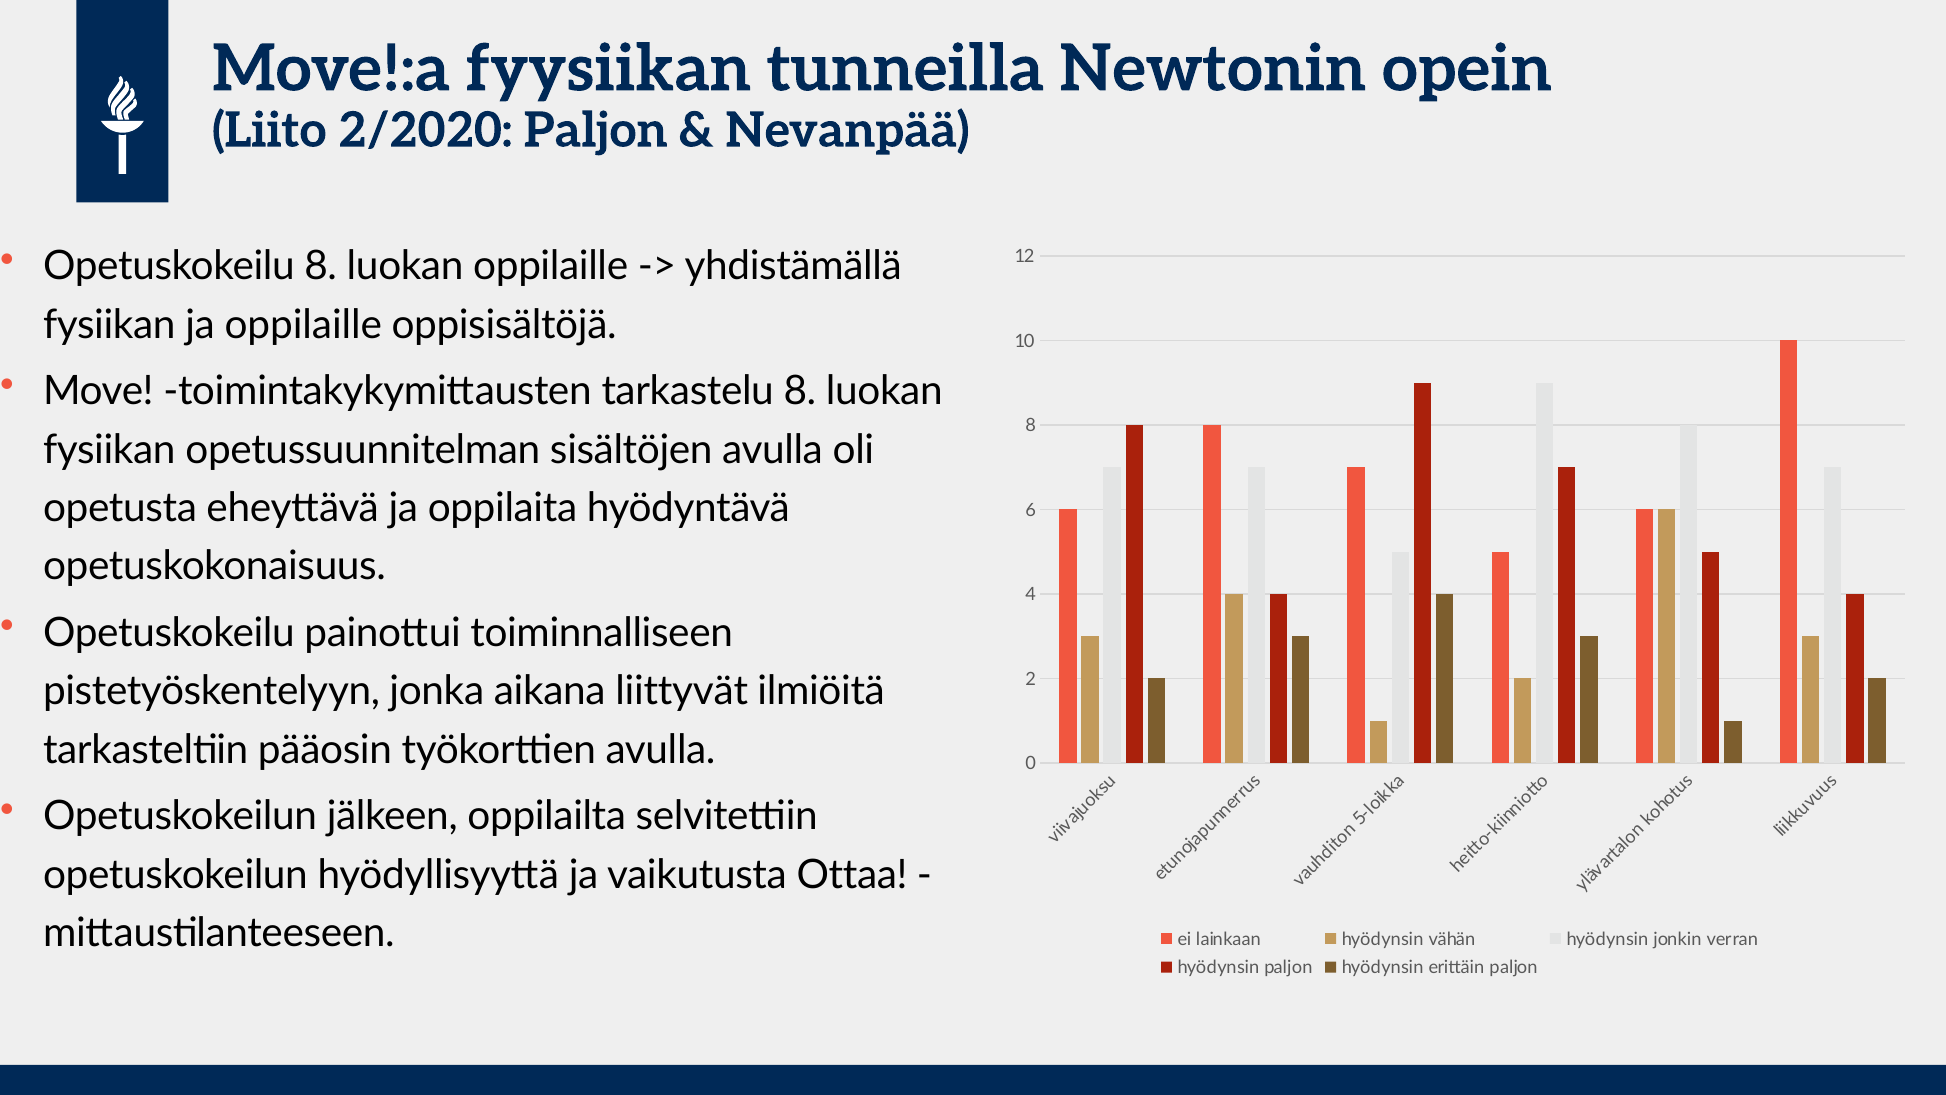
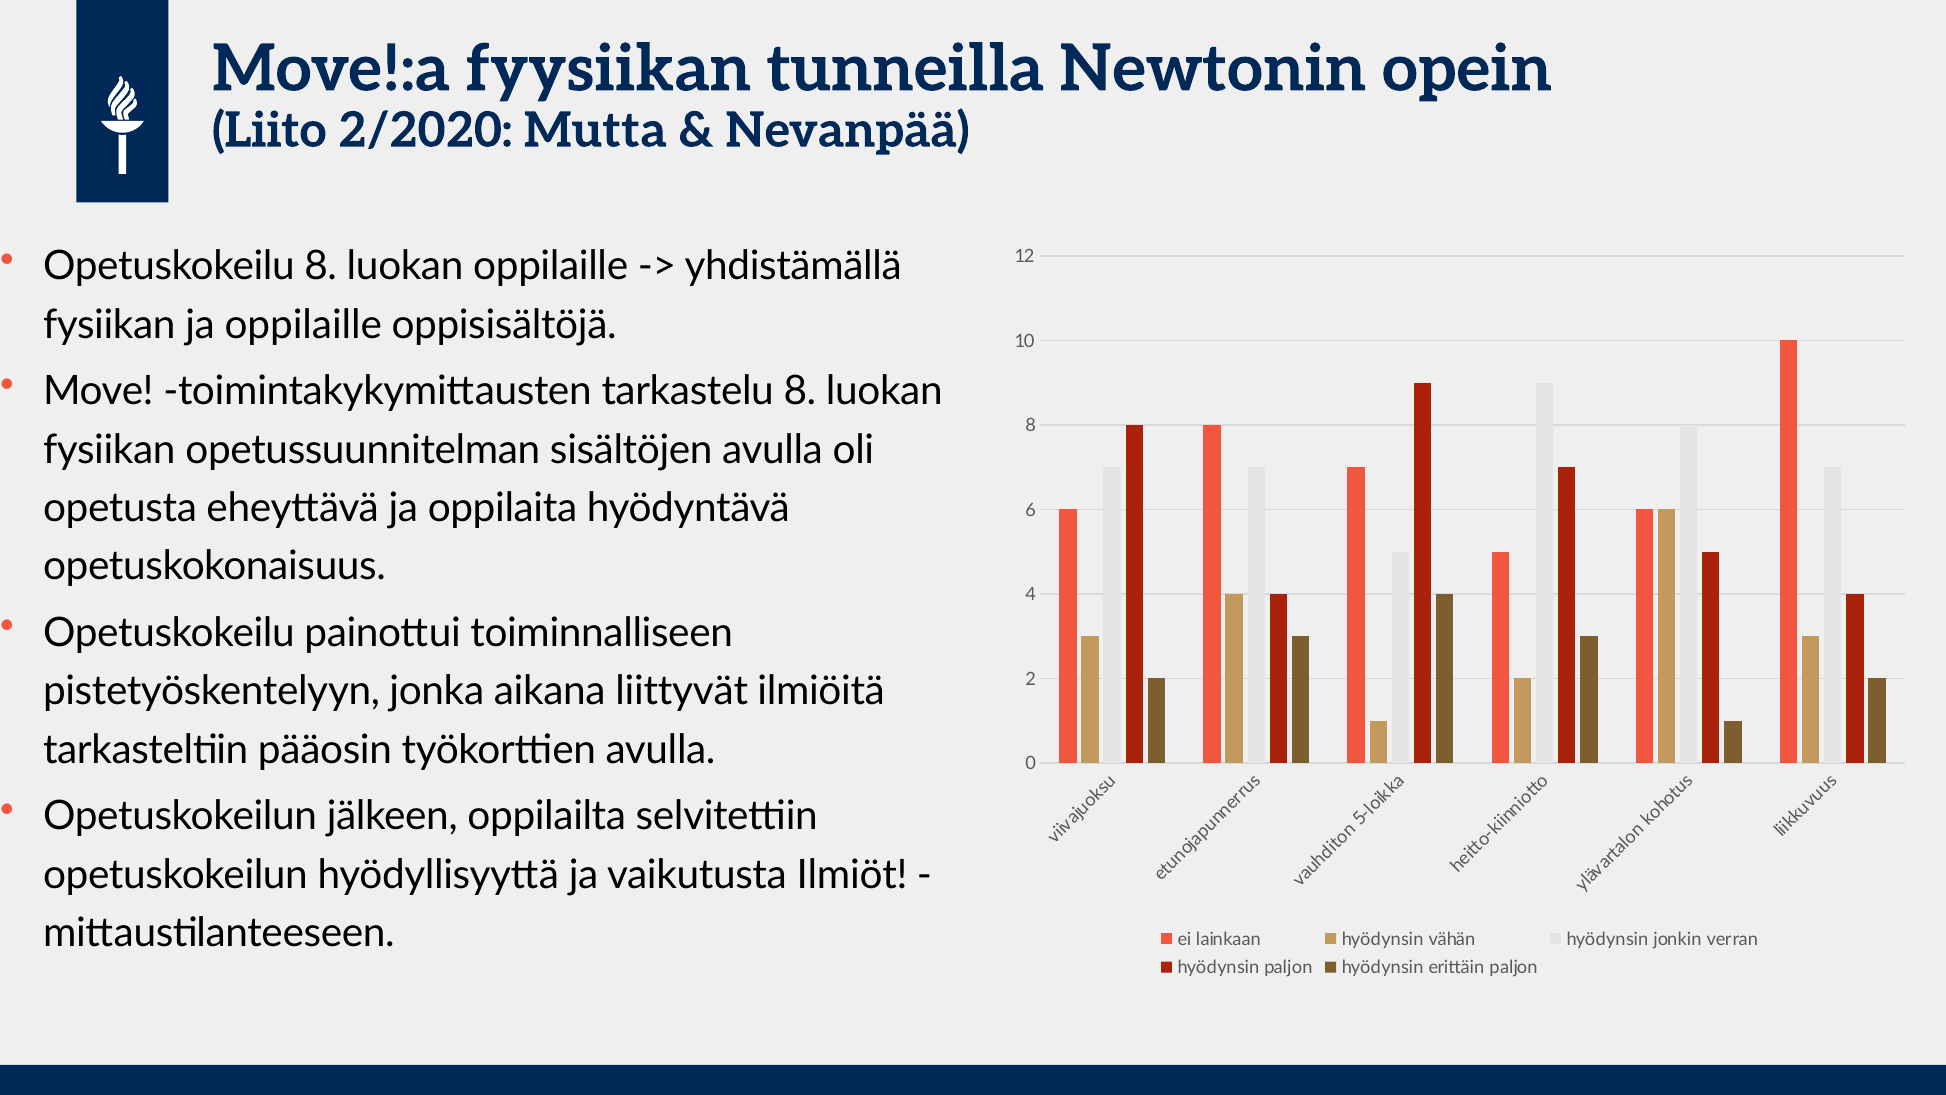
2/2020 Paljon: Paljon -> Mutta (595, 130)
Ottaa: Ottaa -> Ilmiöt (852, 874)
